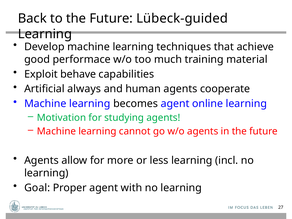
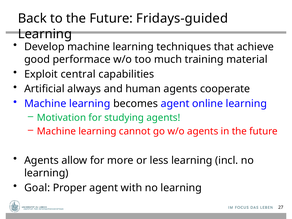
Lübeck-guided: Lübeck-guided -> Fridays-guided (182, 18)
behave: behave -> central (78, 74)
